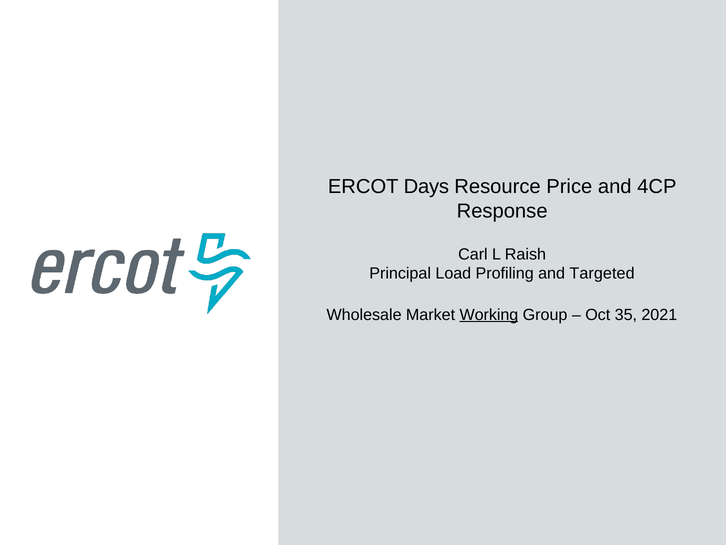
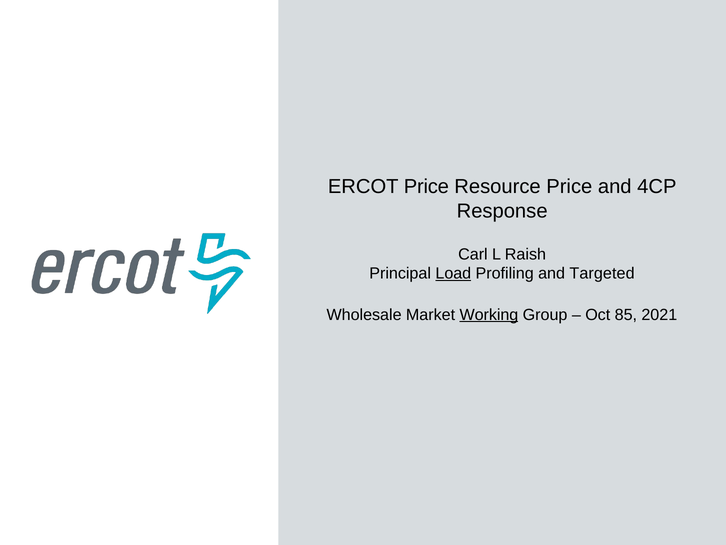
ERCOT Days: Days -> Price (426, 186)
Load underline: none -> present (453, 273)
35: 35 -> 85 (626, 314)
